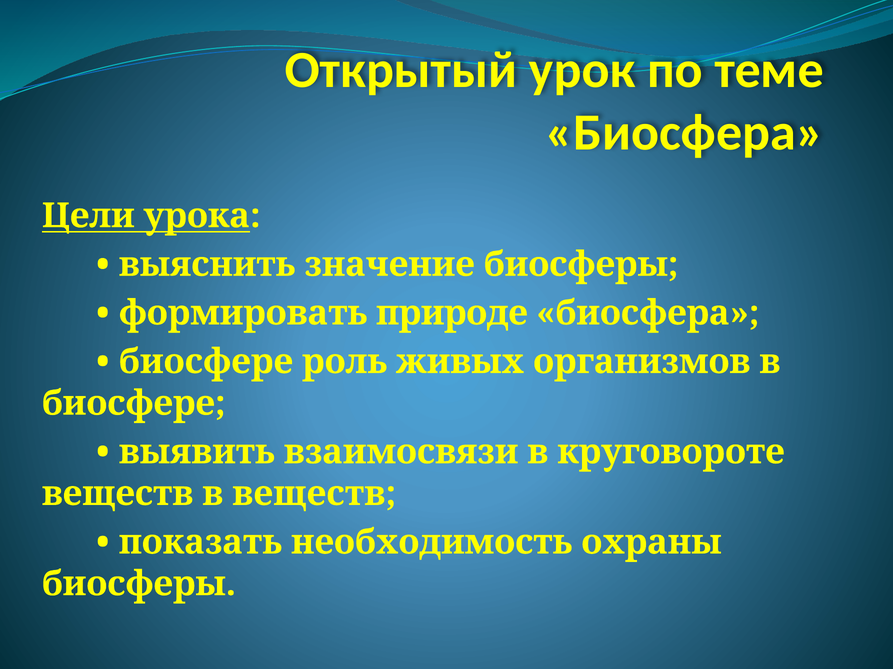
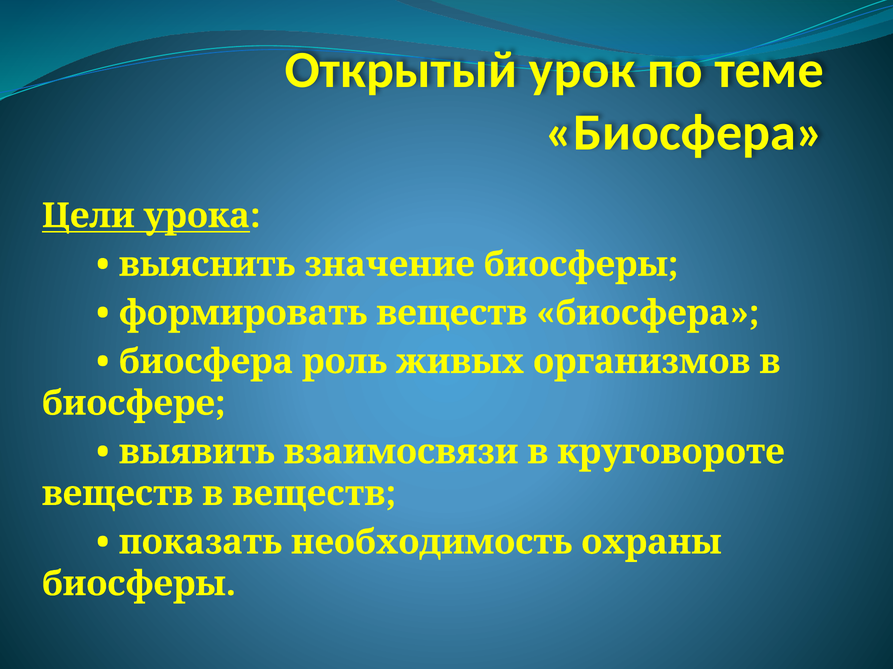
формировать природе: природе -> веществ (452, 313)
биосфере: биосфере -> биосфера (206, 362)
